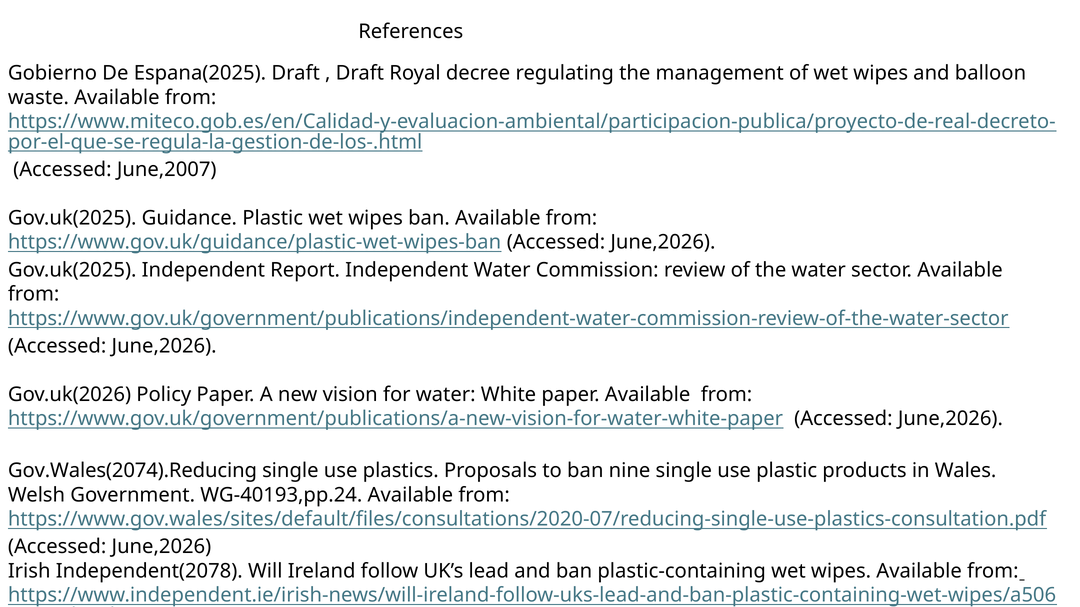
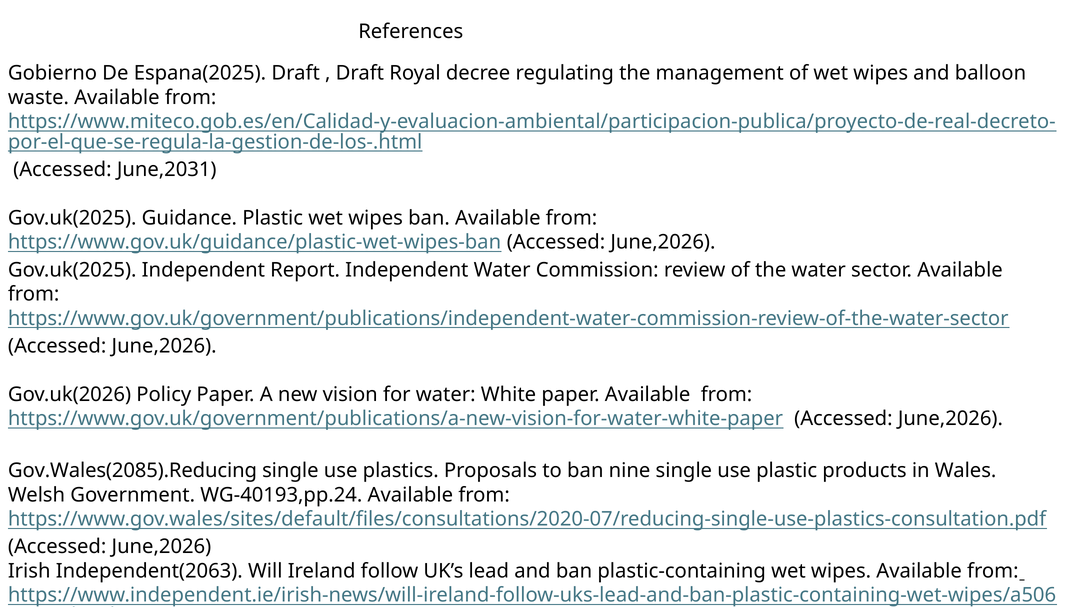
June,2007: June,2007 -> June,2031 (167, 170)
Gov.Wales(2074).Reducing: Gov.Wales(2074).Reducing -> Gov.Wales(2085).Reducing (132, 471)
Independent(2078: Independent(2078 -> Independent(2063 (149, 571)
